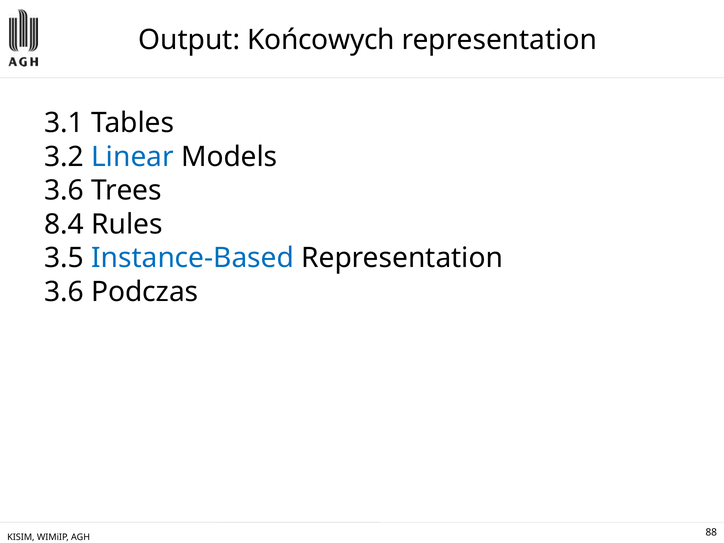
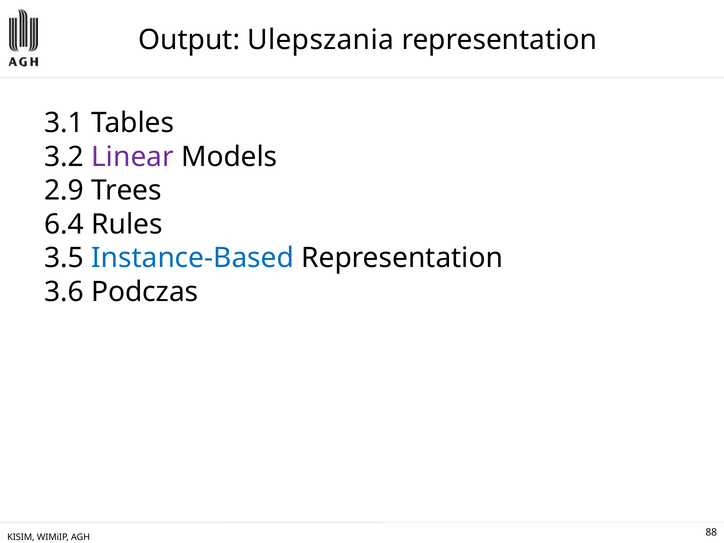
Końcowych: Końcowych -> Ulepszania (321, 40)
Linear colour: blue -> purple (133, 157)
3.6: 3.6 -> 2.9 (64, 191)
8.4: 8.4 -> 6.4 (64, 224)
